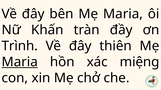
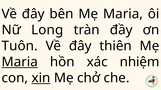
Khấn: Khấn -> Long (47, 30)
Trình: Trình -> Tuôn (20, 46)
miệng: miệng -> nhiệm (140, 62)
xin underline: none -> present (41, 78)
